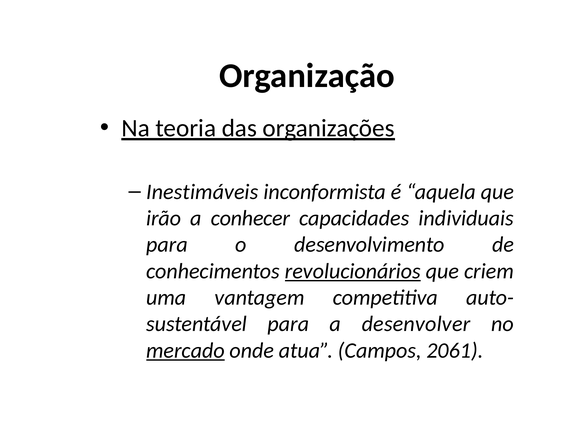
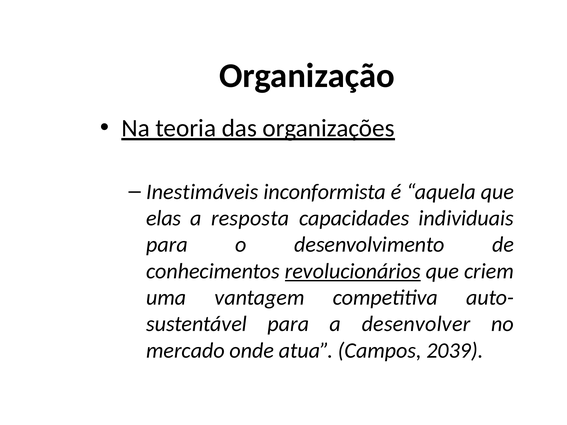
irão: irão -> elas (164, 218)
conhecer: conhecer -> resposta (250, 218)
mercado underline: present -> none (185, 351)
2061: 2061 -> 2039 (455, 351)
